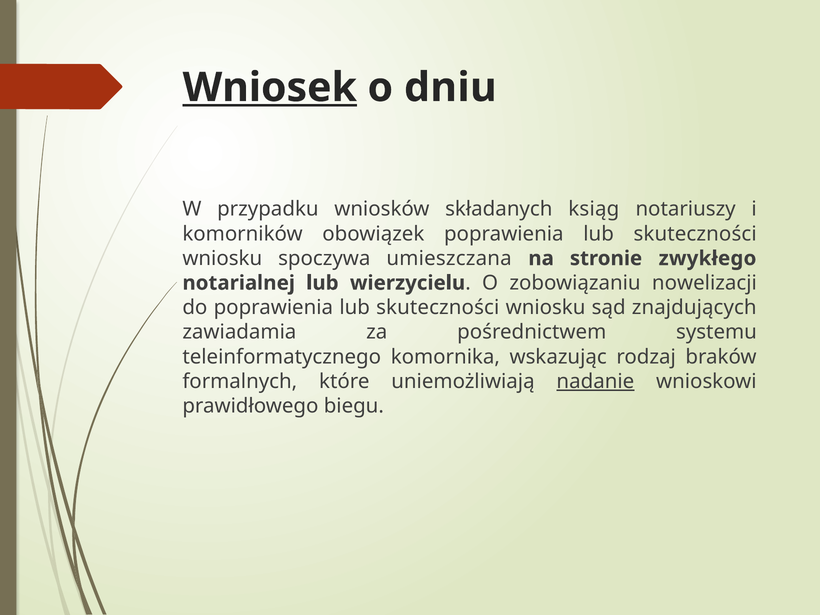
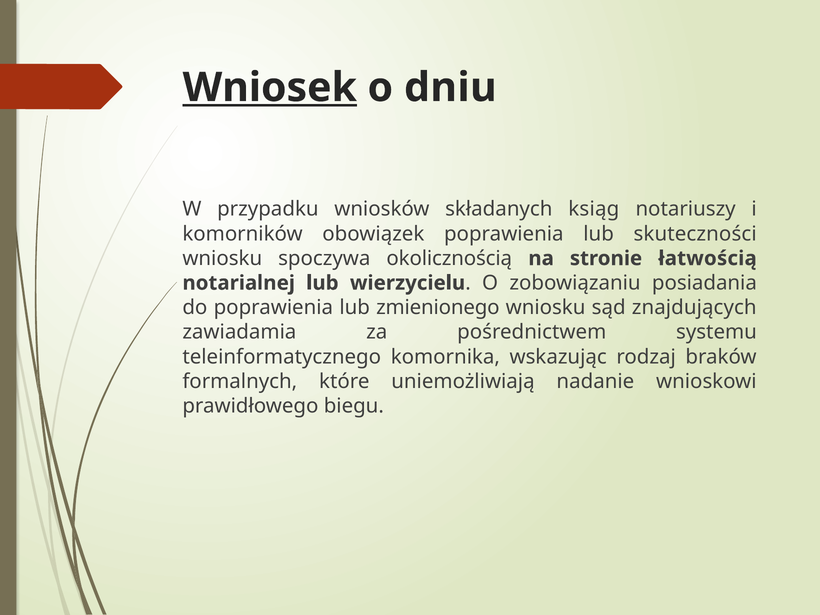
umieszczana: umieszczana -> okolicznością (449, 258)
zwykłego: zwykłego -> łatwością (708, 258)
nowelizacji: nowelizacji -> posiadania (704, 283)
do poprawienia lub skuteczności: skuteczności -> zmienionego (438, 308)
nadanie underline: present -> none (595, 381)
